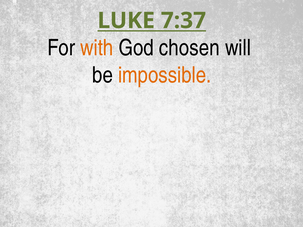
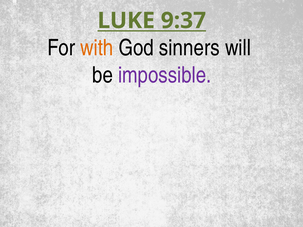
7:37: 7:37 -> 9:37 (183, 21)
chosen: chosen -> sinners (189, 48)
impossible colour: orange -> purple (165, 75)
